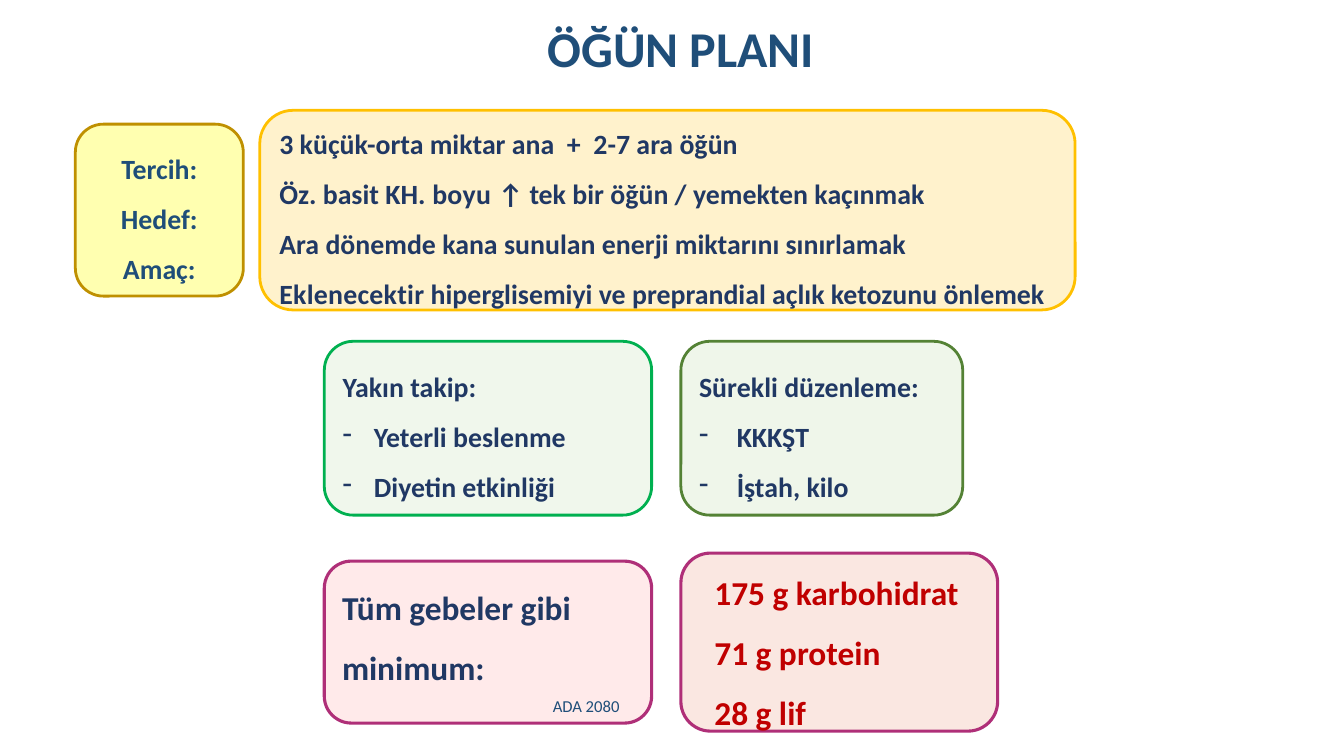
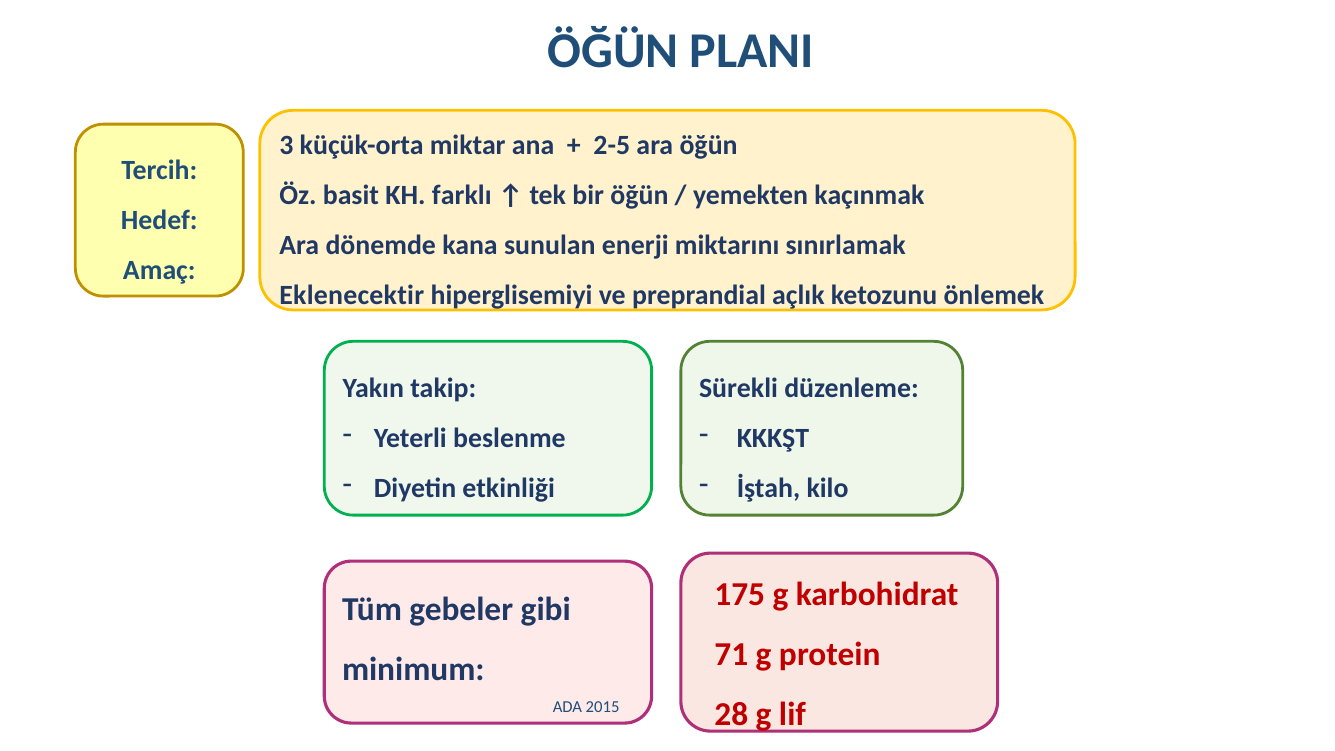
2-7: 2-7 -> 2-5 (612, 145)
boyu: boyu -> farklı (462, 195)
2080: 2080 -> 2015 (603, 707)
